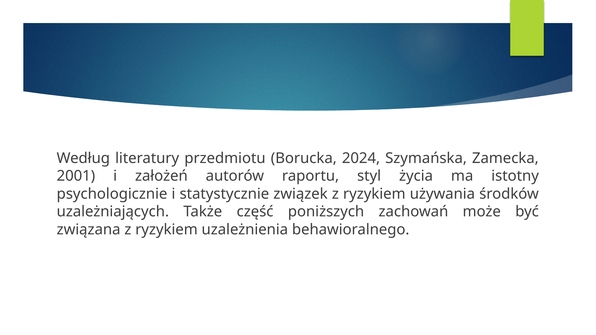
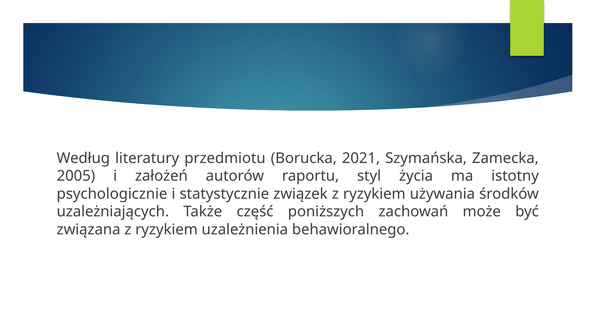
2024: 2024 -> 2021 (361, 158)
2001: 2001 -> 2005 (76, 176)
